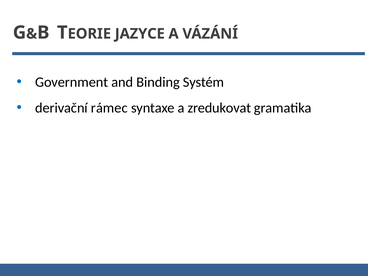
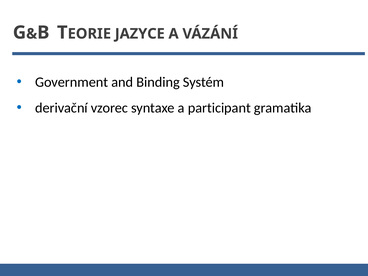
rámec: rámec -> vzorec (109, 108)
zredukovat: zredukovat -> participant (219, 108)
